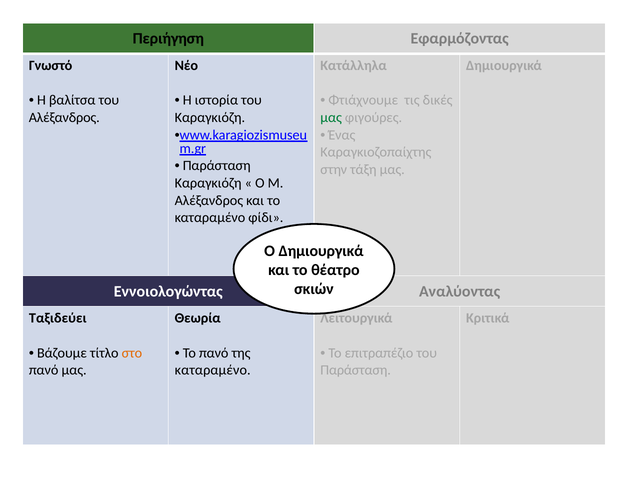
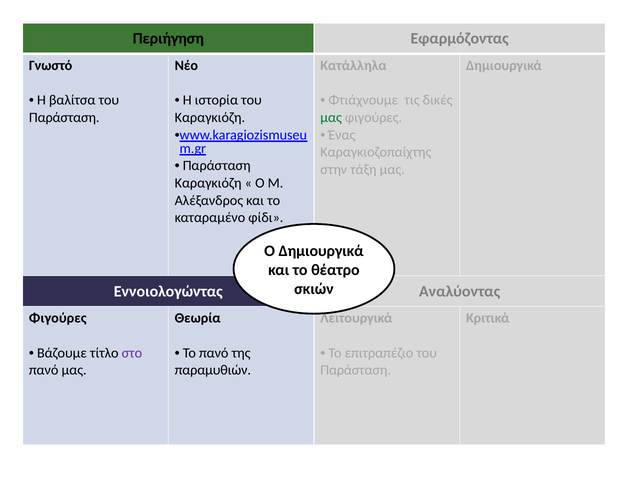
Αλέξανδρος: Αλέξανδρος -> Παράσταση (64, 118)
Ταξιδεύει: Ταξιδεύει -> Φιγούρες (58, 319)
στο colour: orange -> purple (132, 353)
καταραμένο: καταραμένο -> παραμυθιών (213, 371)
